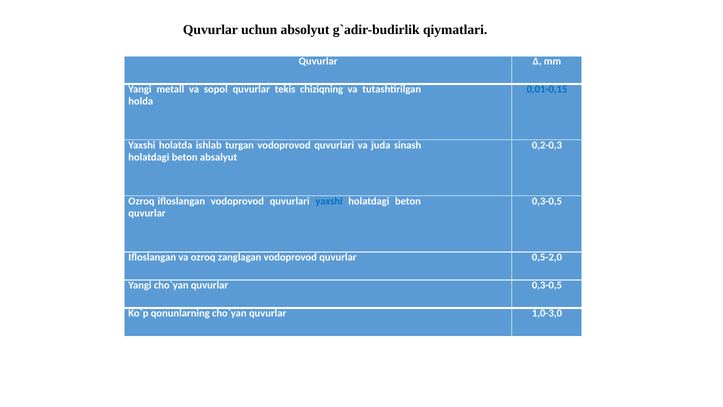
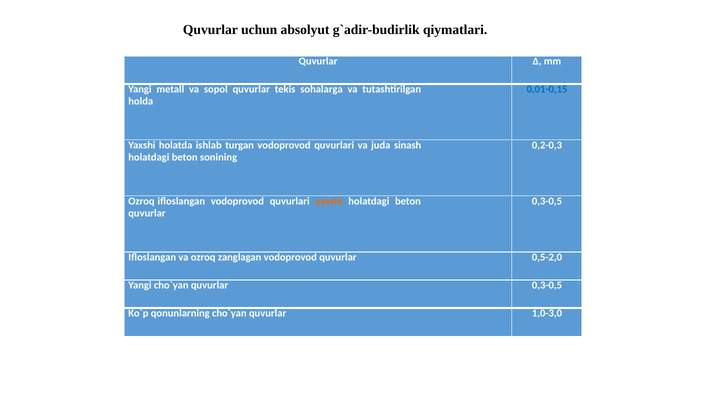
сhiziqning: сhiziqning -> sohalarga (322, 89)
absalyut: absalyut -> sonining (219, 157)
yaxshi colour: blue -> orange (329, 201)
